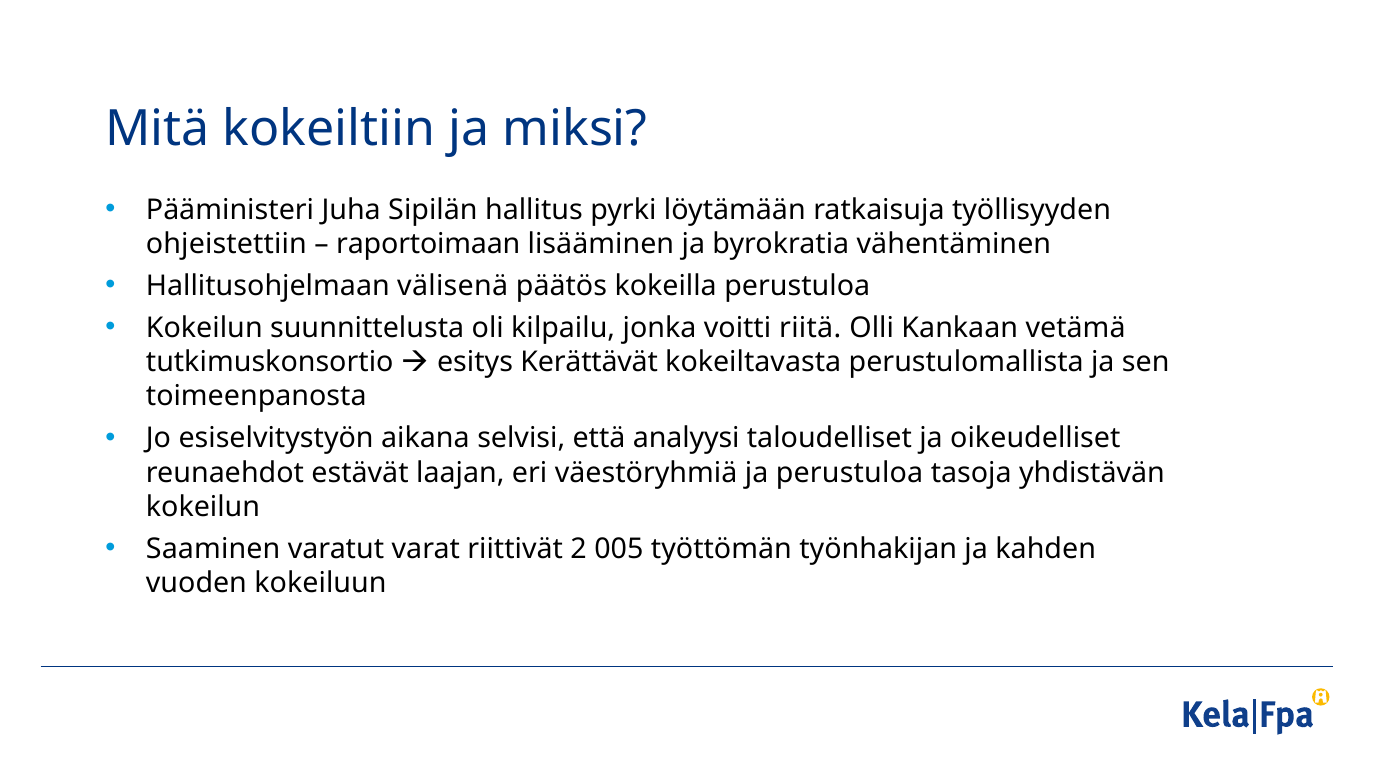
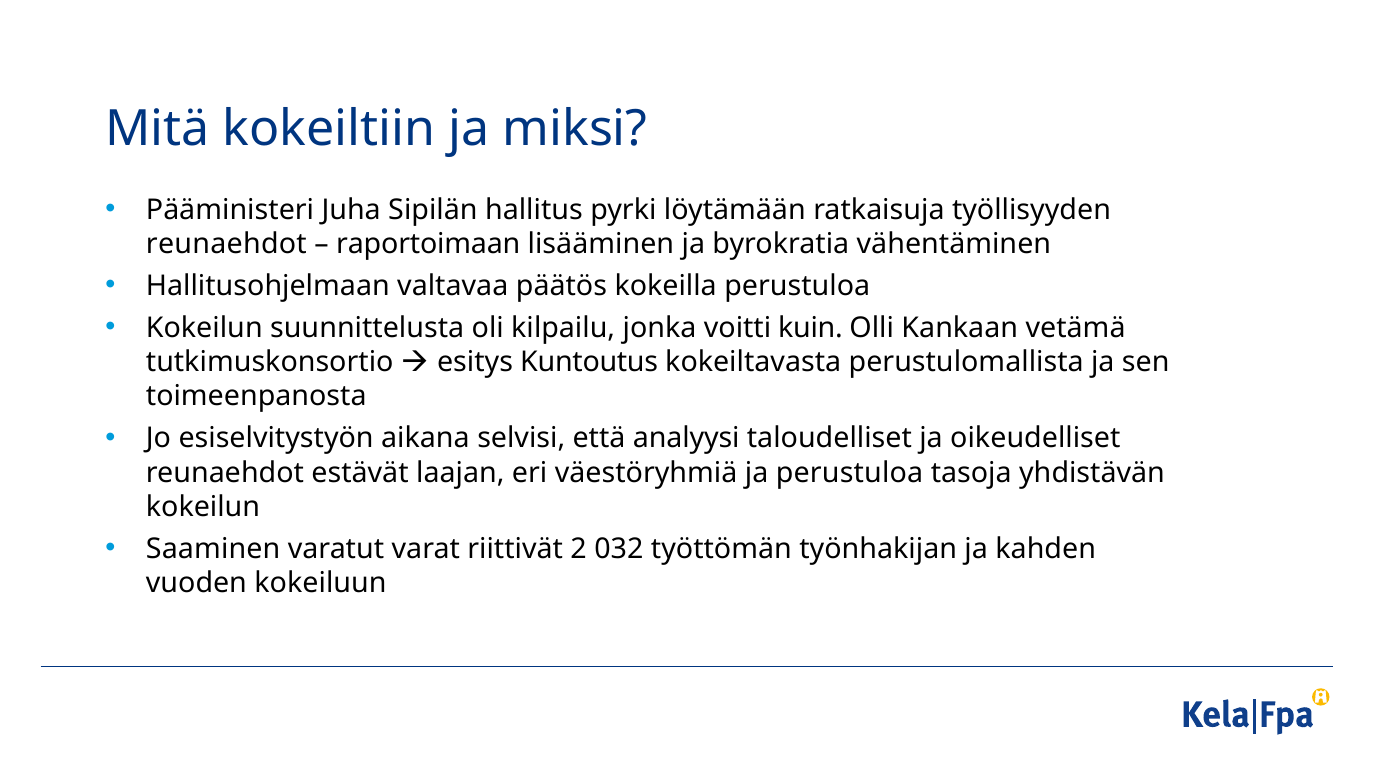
ohjeistettiin: ohjeistettiin -> reunaehdot (226, 244)
välisenä: välisenä -> valtavaa (453, 286)
riitä: riitä -> kuin (811, 328)
Kerättävät: Kerättävät -> Kuntoutus (589, 362)
005: 005 -> 032 (619, 549)
